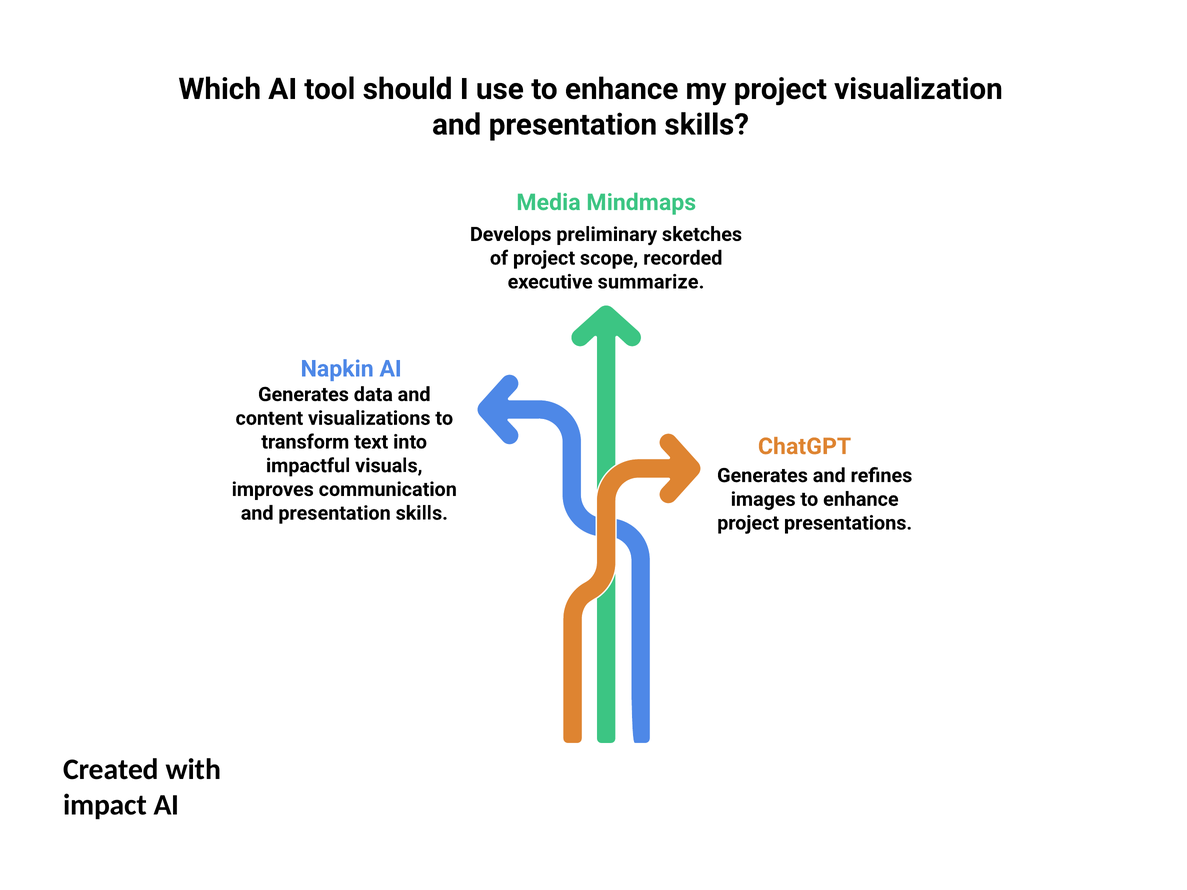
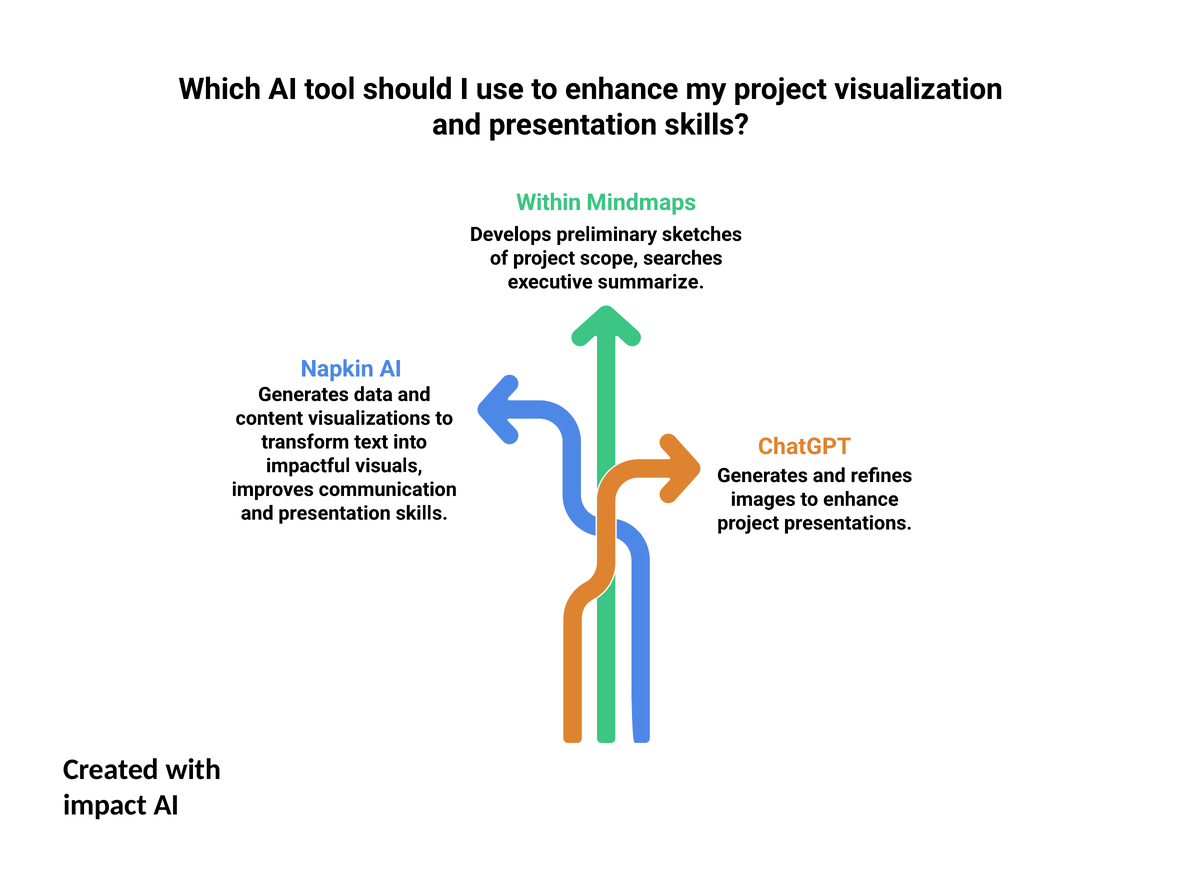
Media: Media -> Within (549, 202)
recorded: recorded -> searches (683, 258)
